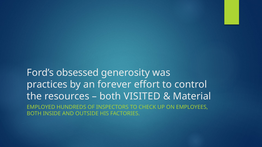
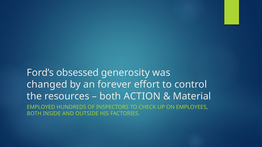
practices: practices -> changed (47, 85)
VISITED: VISITED -> ACTION (142, 96)
